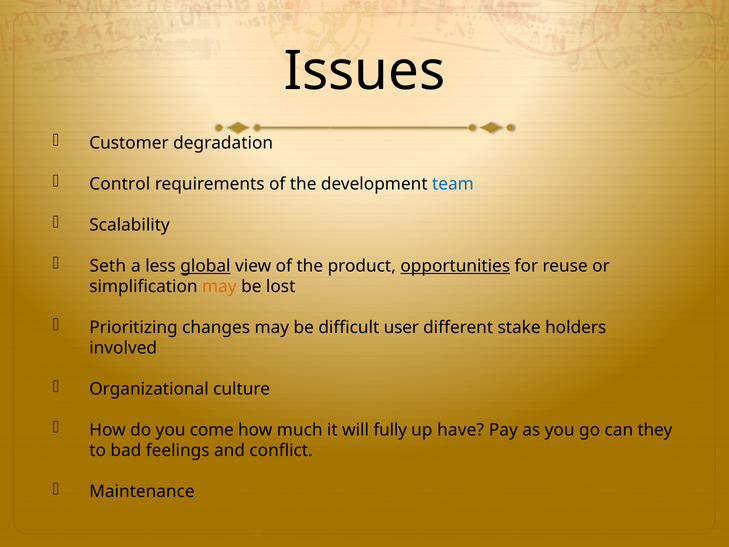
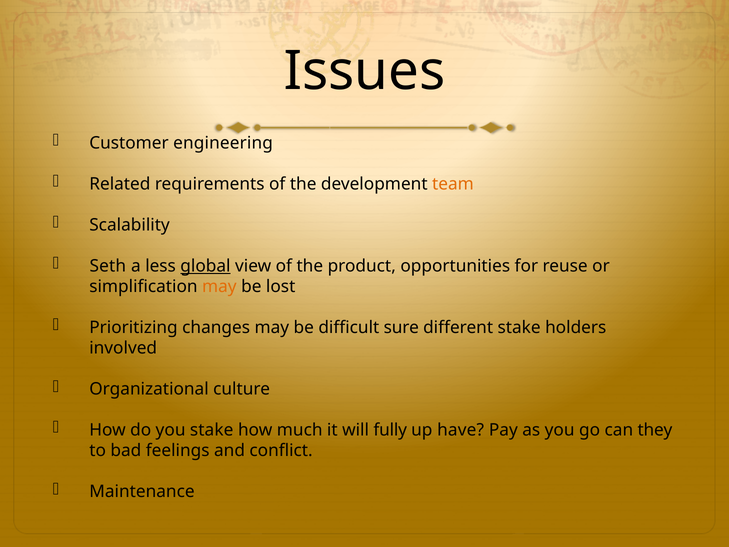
degradation: degradation -> engineering (223, 143)
Control: Control -> Related (120, 184)
team colour: blue -> orange (453, 184)
opportunities underline: present -> none (455, 266)
user: user -> sure (401, 327)
you come: come -> stake (212, 430)
